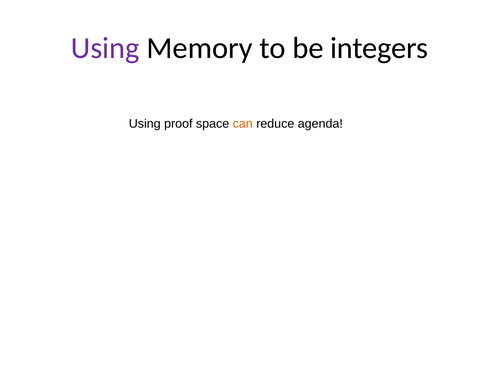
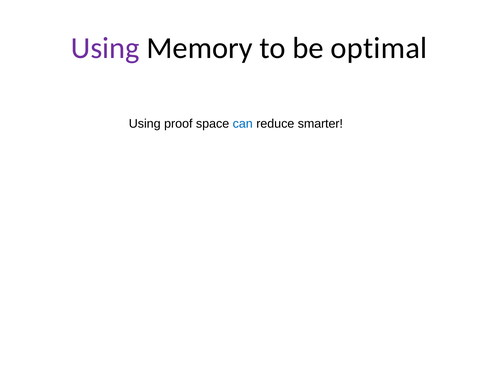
integers: integers -> optimal (379, 48)
can colour: orange -> blue (243, 124)
agenda: agenda -> smarter (320, 124)
